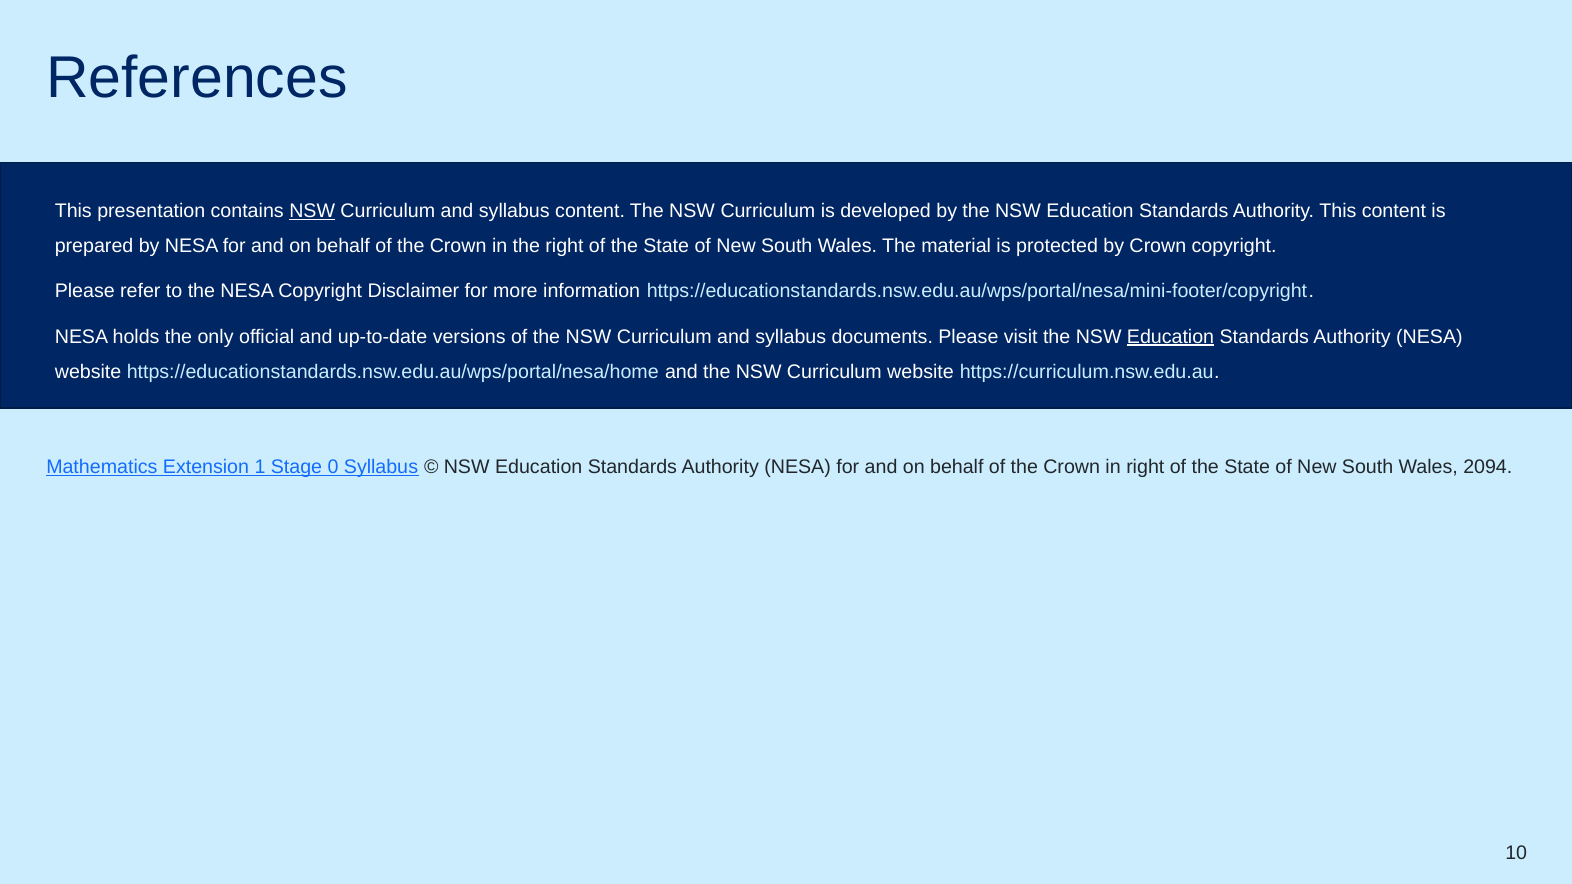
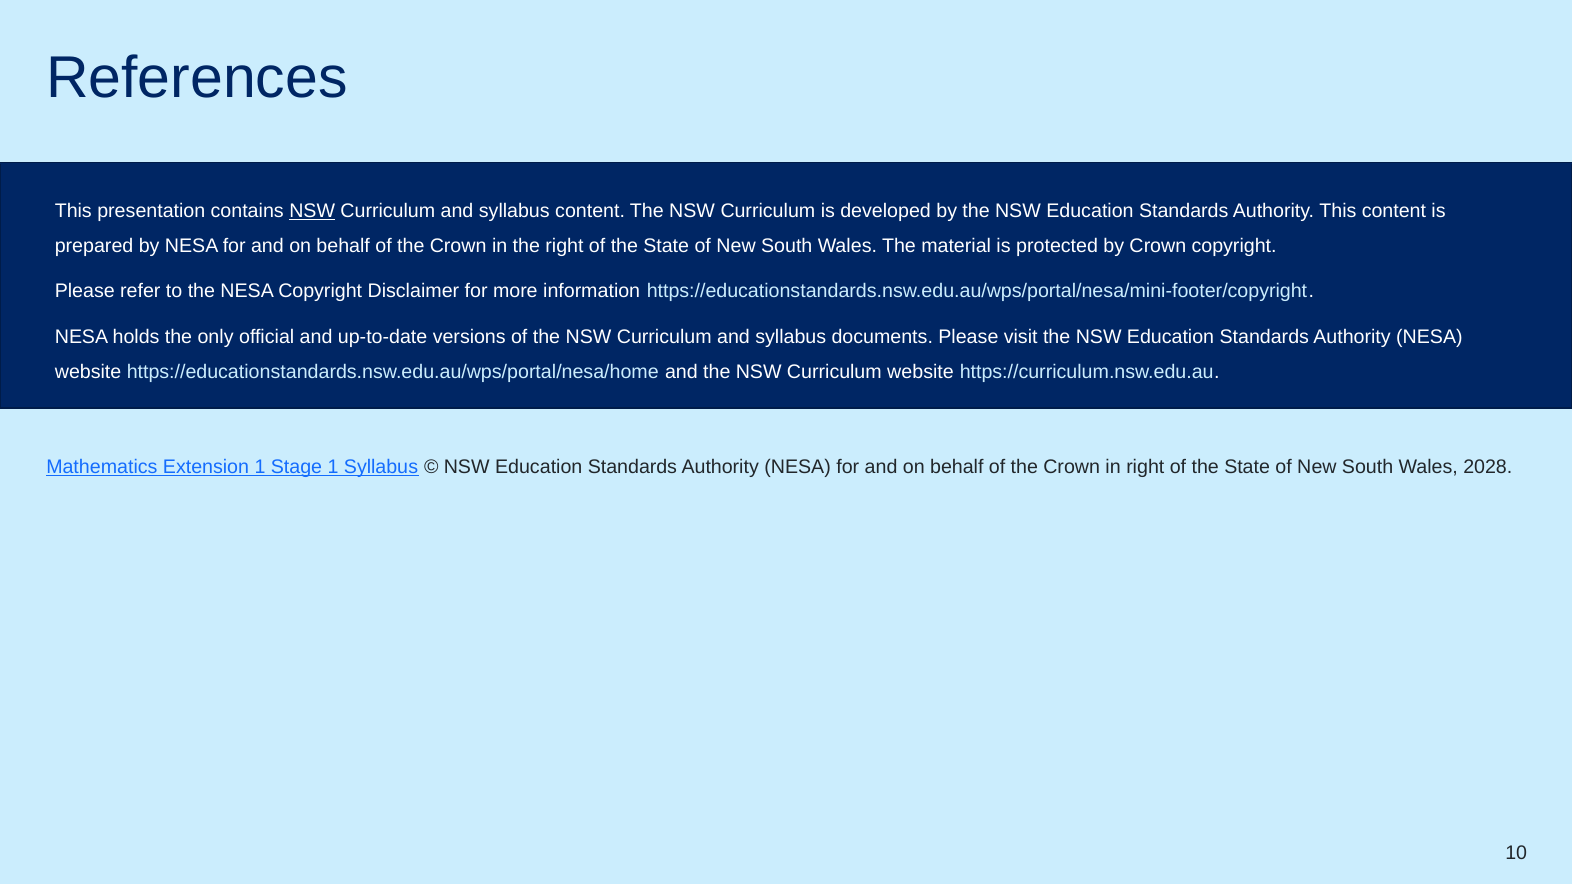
Education underline: present -> none (1171, 337)
Stage 0: 0 -> 1 (333, 467)
2094: 2094 -> 2028 (1488, 467)
